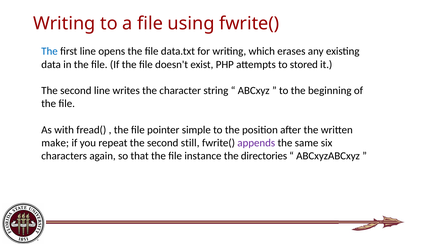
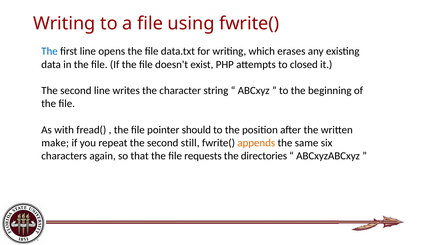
stored: stored -> closed (304, 64)
simple: simple -> should (196, 130)
appends colour: purple -> orange (256, 143)
instance: instance -> requests (203, 156)
